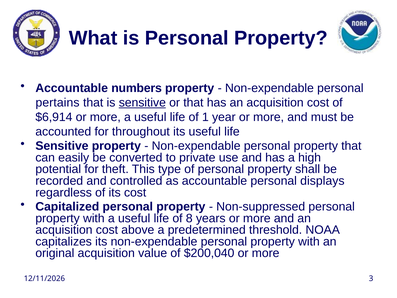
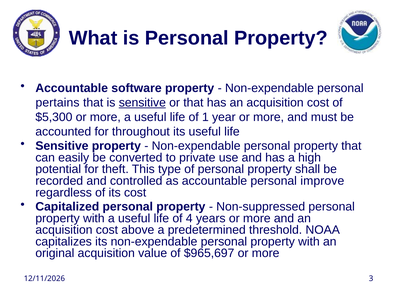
numbers: numbers -> software (136, 88)
$6,914: $6,914 -> $5,300 (54, 117)
displays: displays -> improve (322, 181)
8: 8 -> 4 (189, 218)
$200,040: $200,040 -> $965,697 (209, 253)
